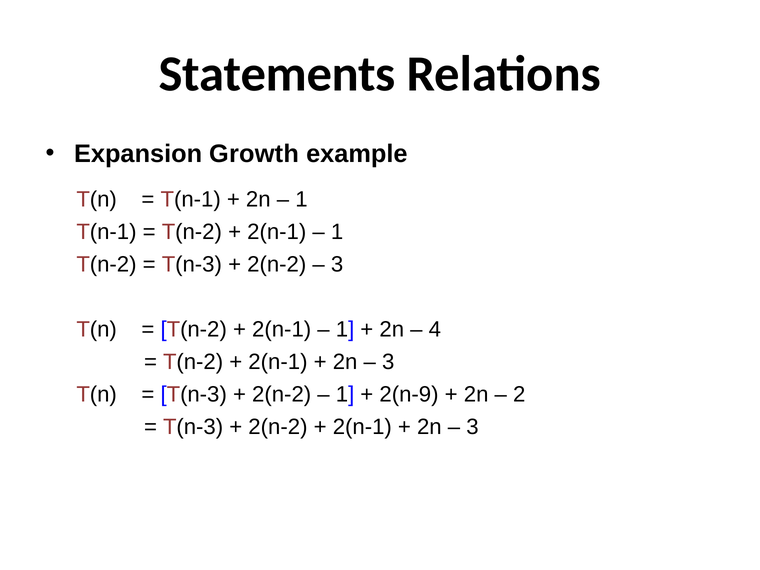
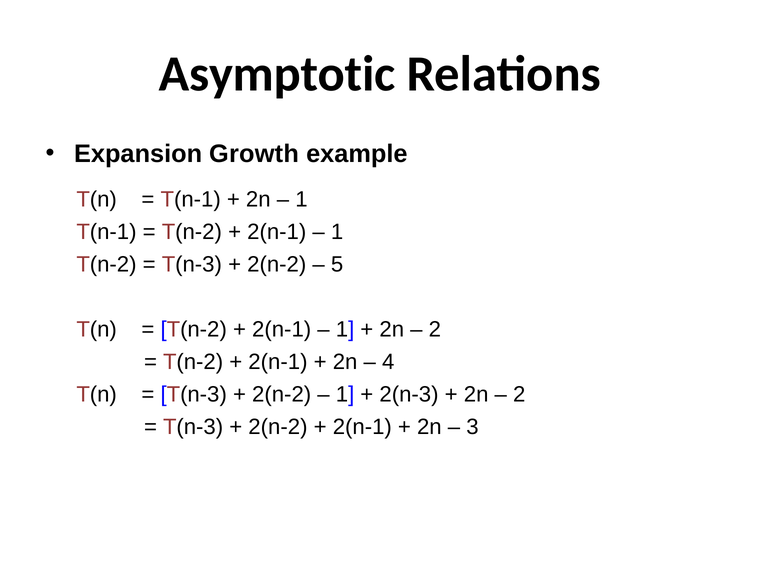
Statements: Statements -> Asymptotic (277, 74)
3: 3 -> 5 (337, 264)
4: 4 -> 2 (435, 330)
3: 3 -> 4 (388, 362)
2(n-9: 2(n-9 -> 2(n-3 (409, 395)
